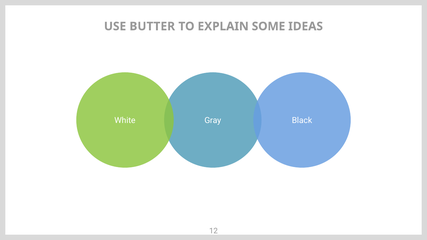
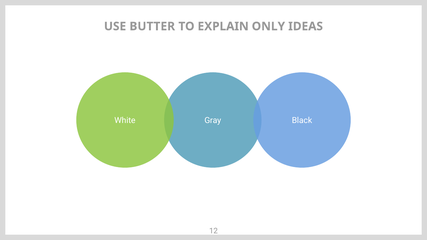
SOME: SOME -> ONLY (268, 26)
